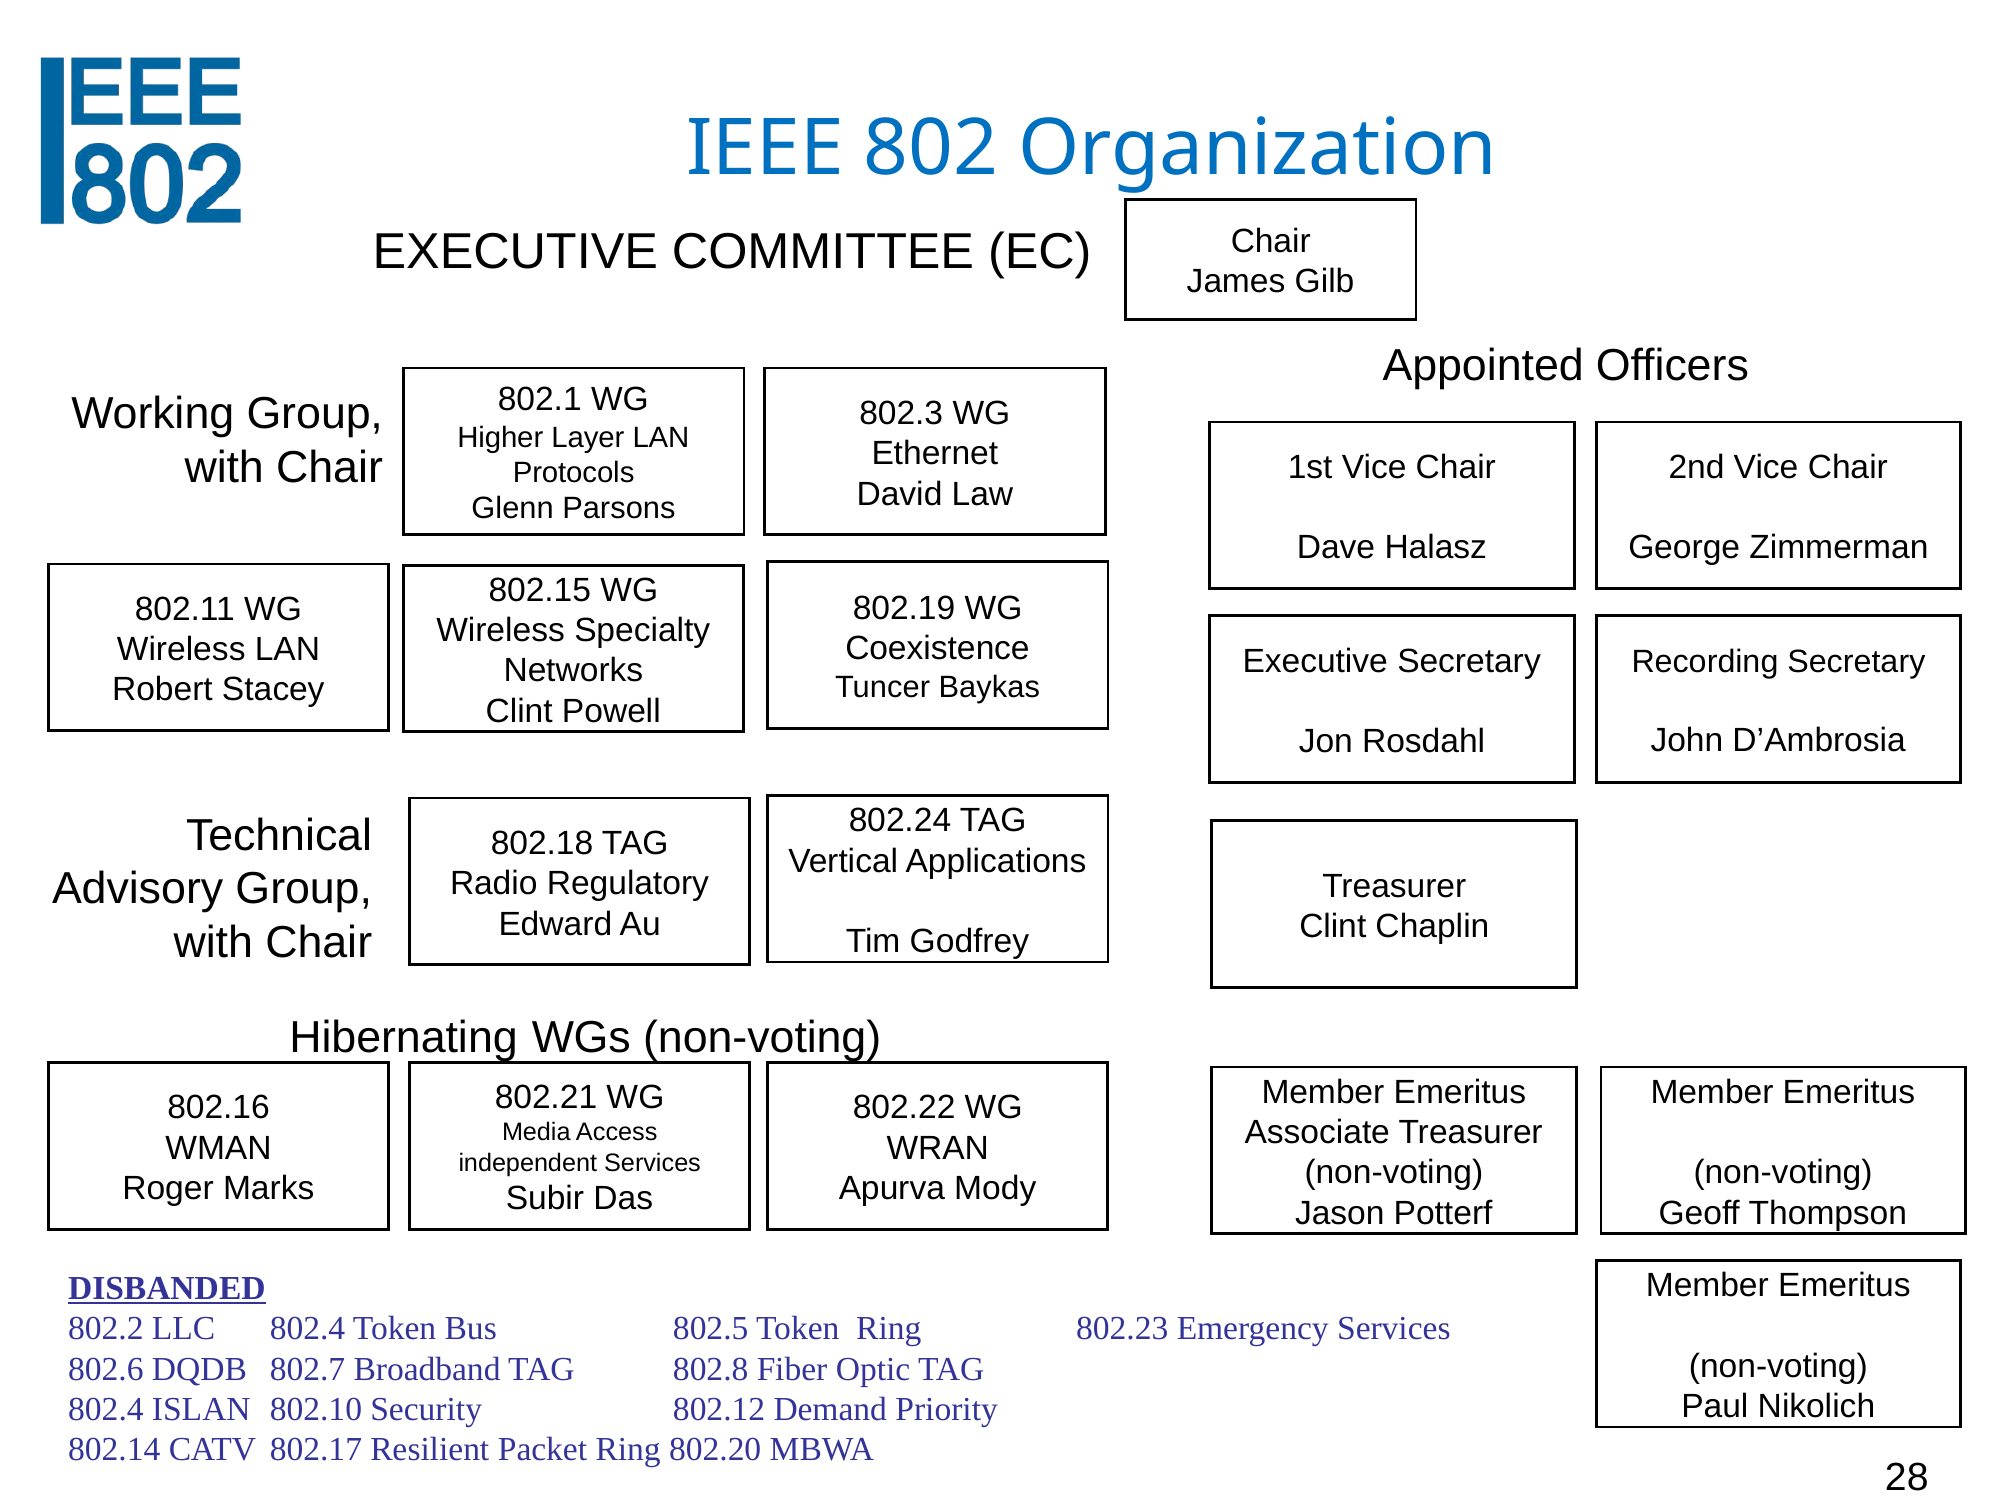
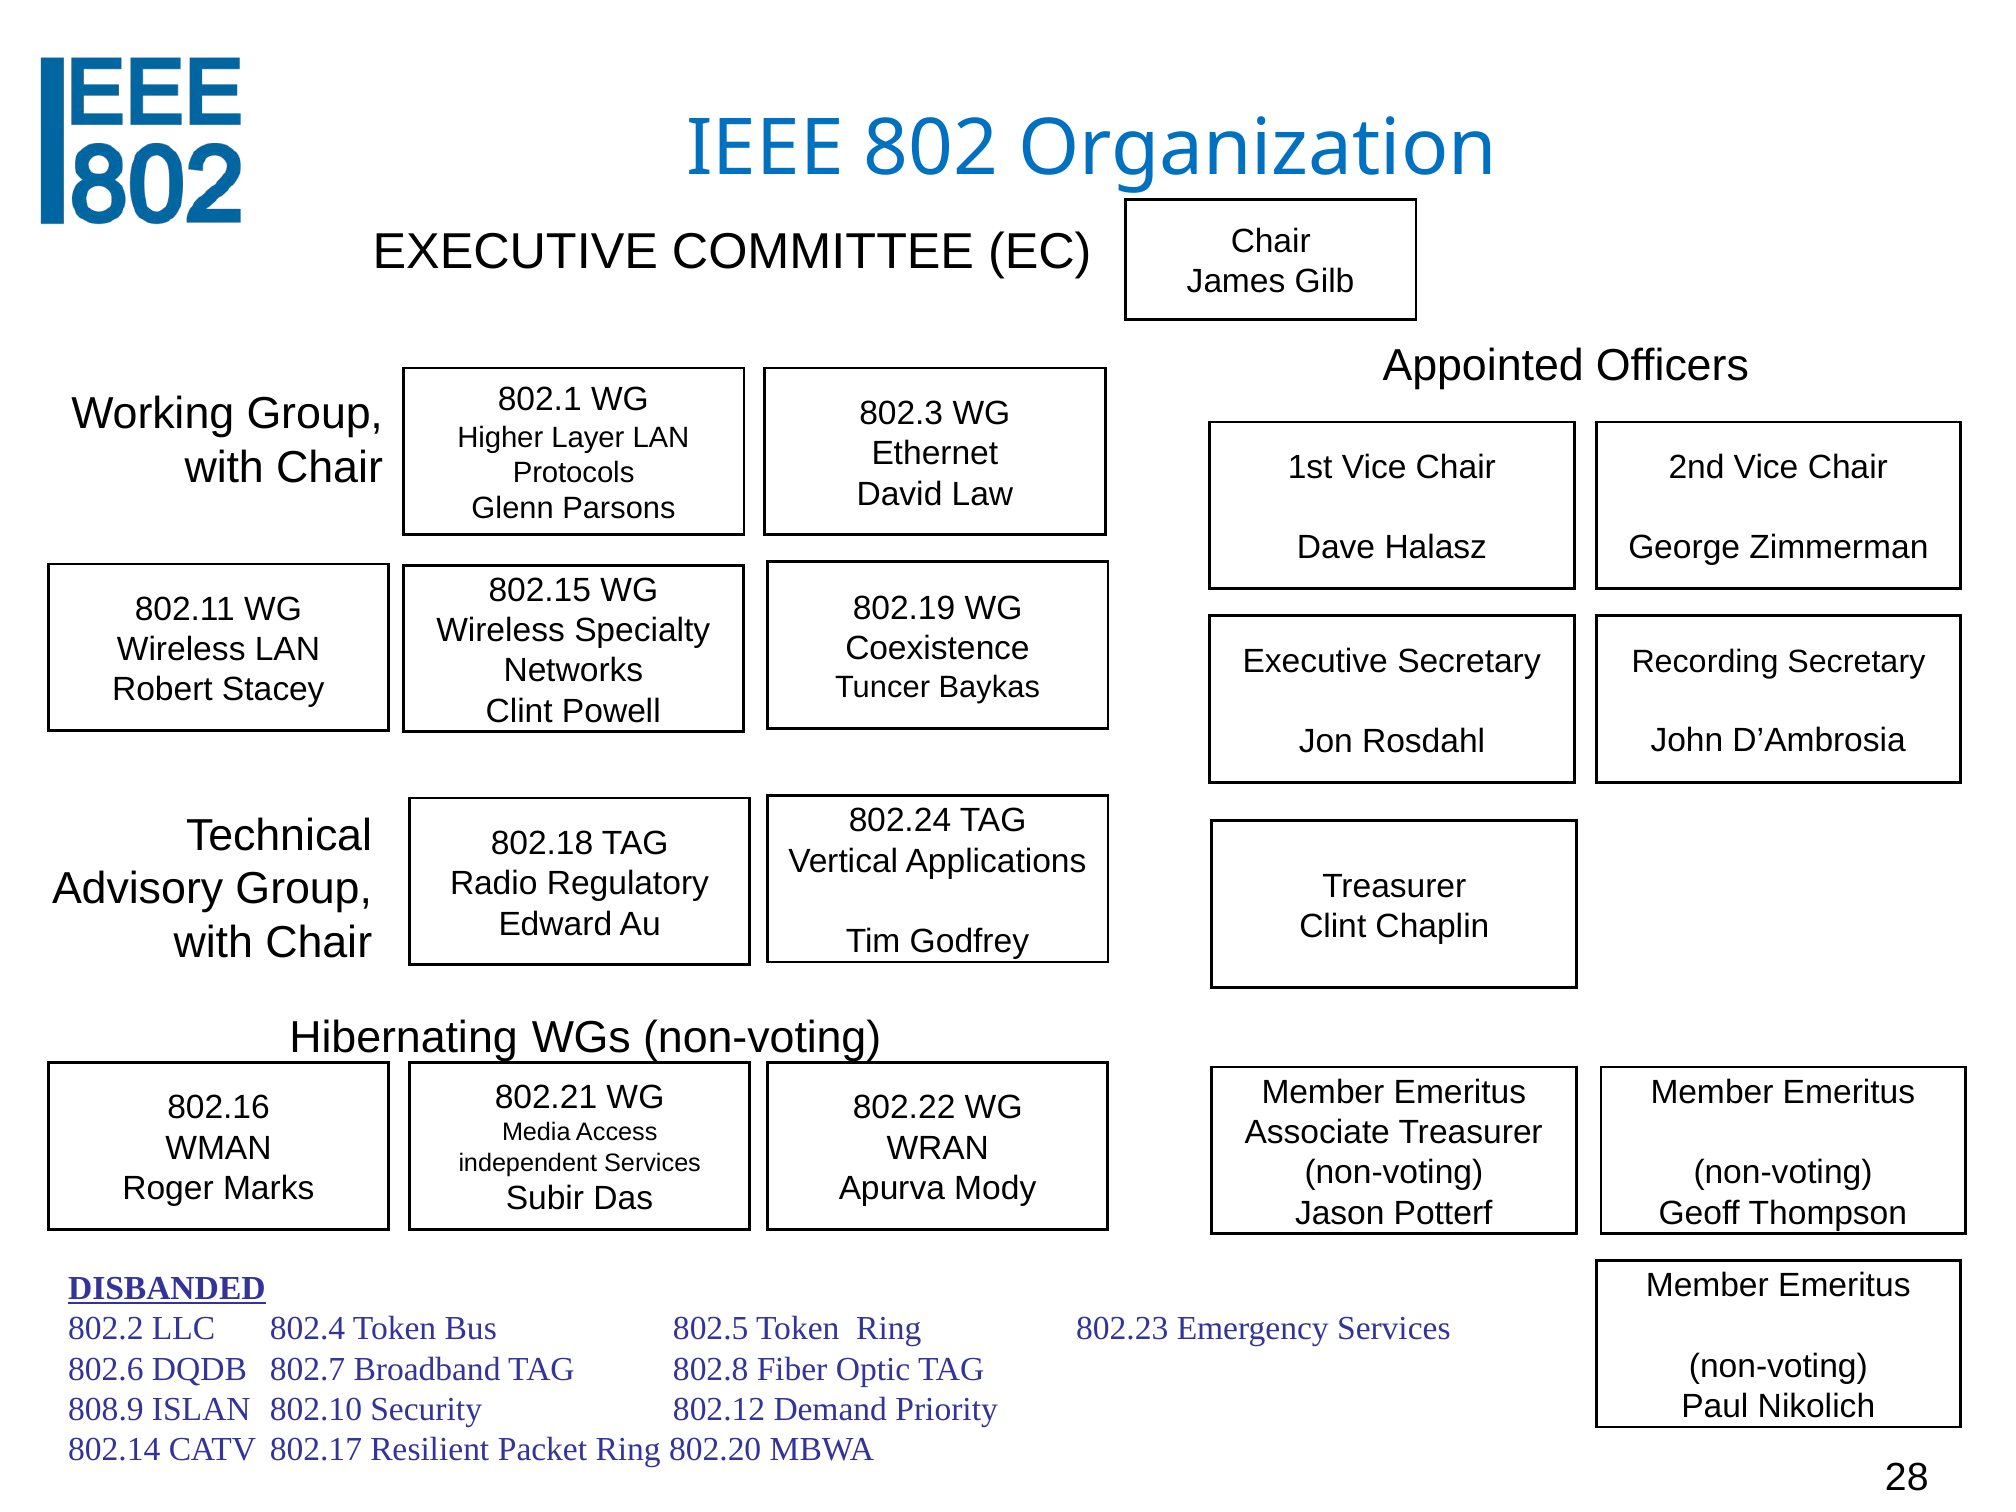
802.4: 802.4 -> 808.9 (106, 1409)
